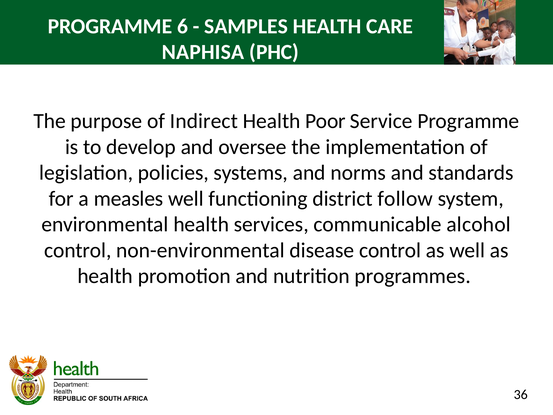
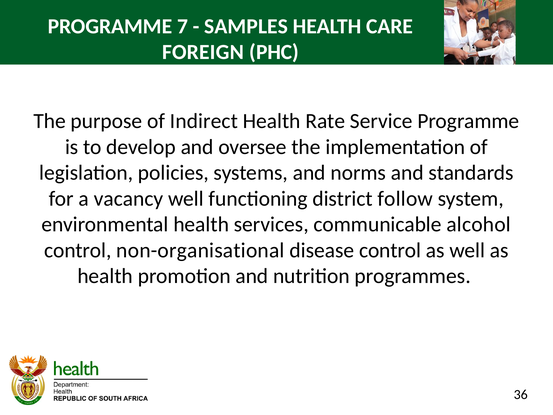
6: 6 -> 7 (183, 26)
NAPHISA: NAPHISA -> FOREIGN (203, 52)
Poor: Poor -> Rate (325, 121)
measles: measles -> vacancy (128, 198)
non-environmental: non-environmental -> non-organisational (200, 250)
